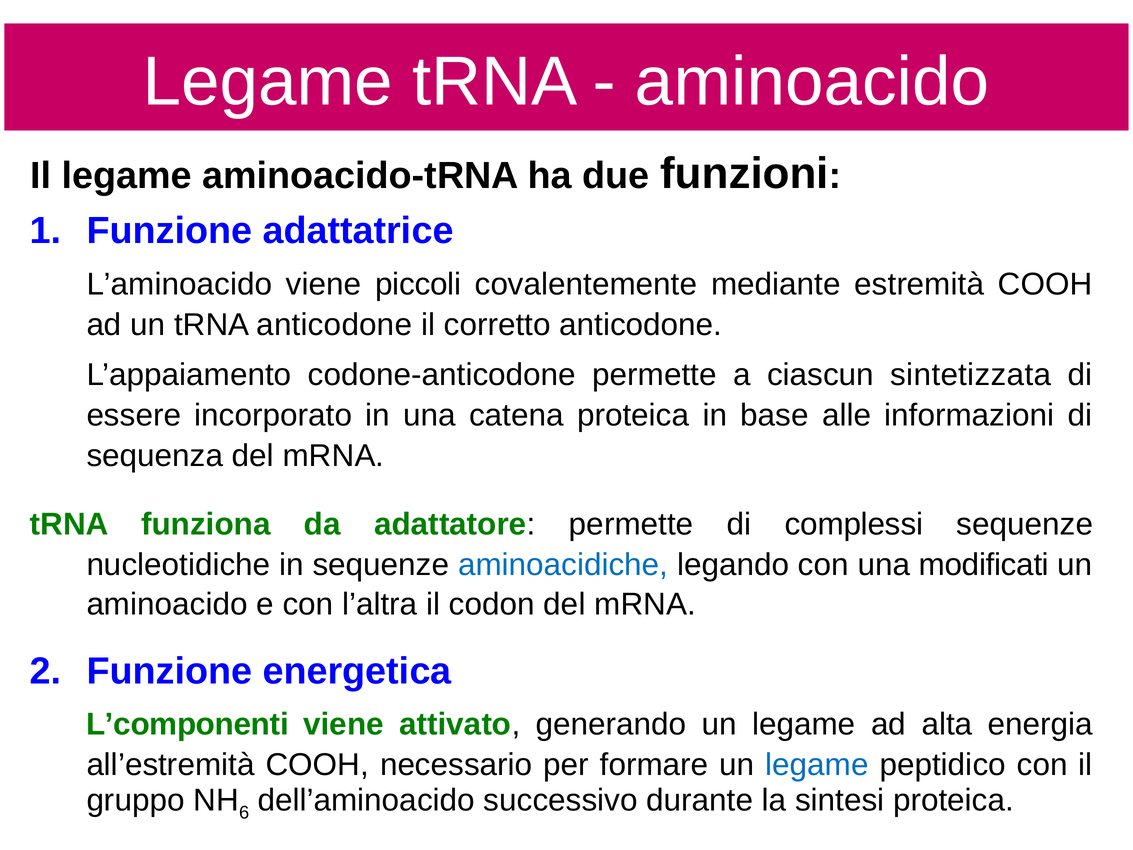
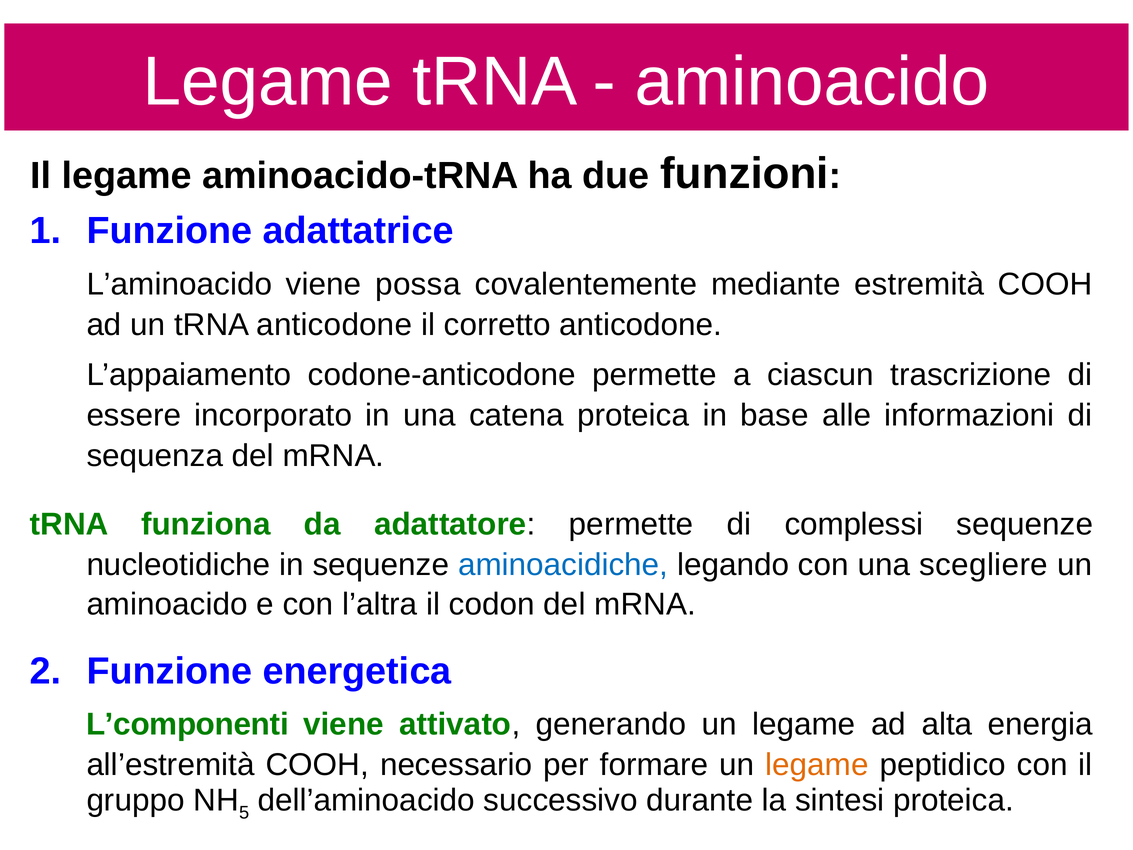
piccoli: piccoli -> possa (418, 284)
sintetizzata: sintetizzata -> trascrizione (971, 375)
modificati: modificati -> scegliere (984, 565)
legame colour: blue -> orange (817, 765)
6: 6 -> 5 (244, 812)
